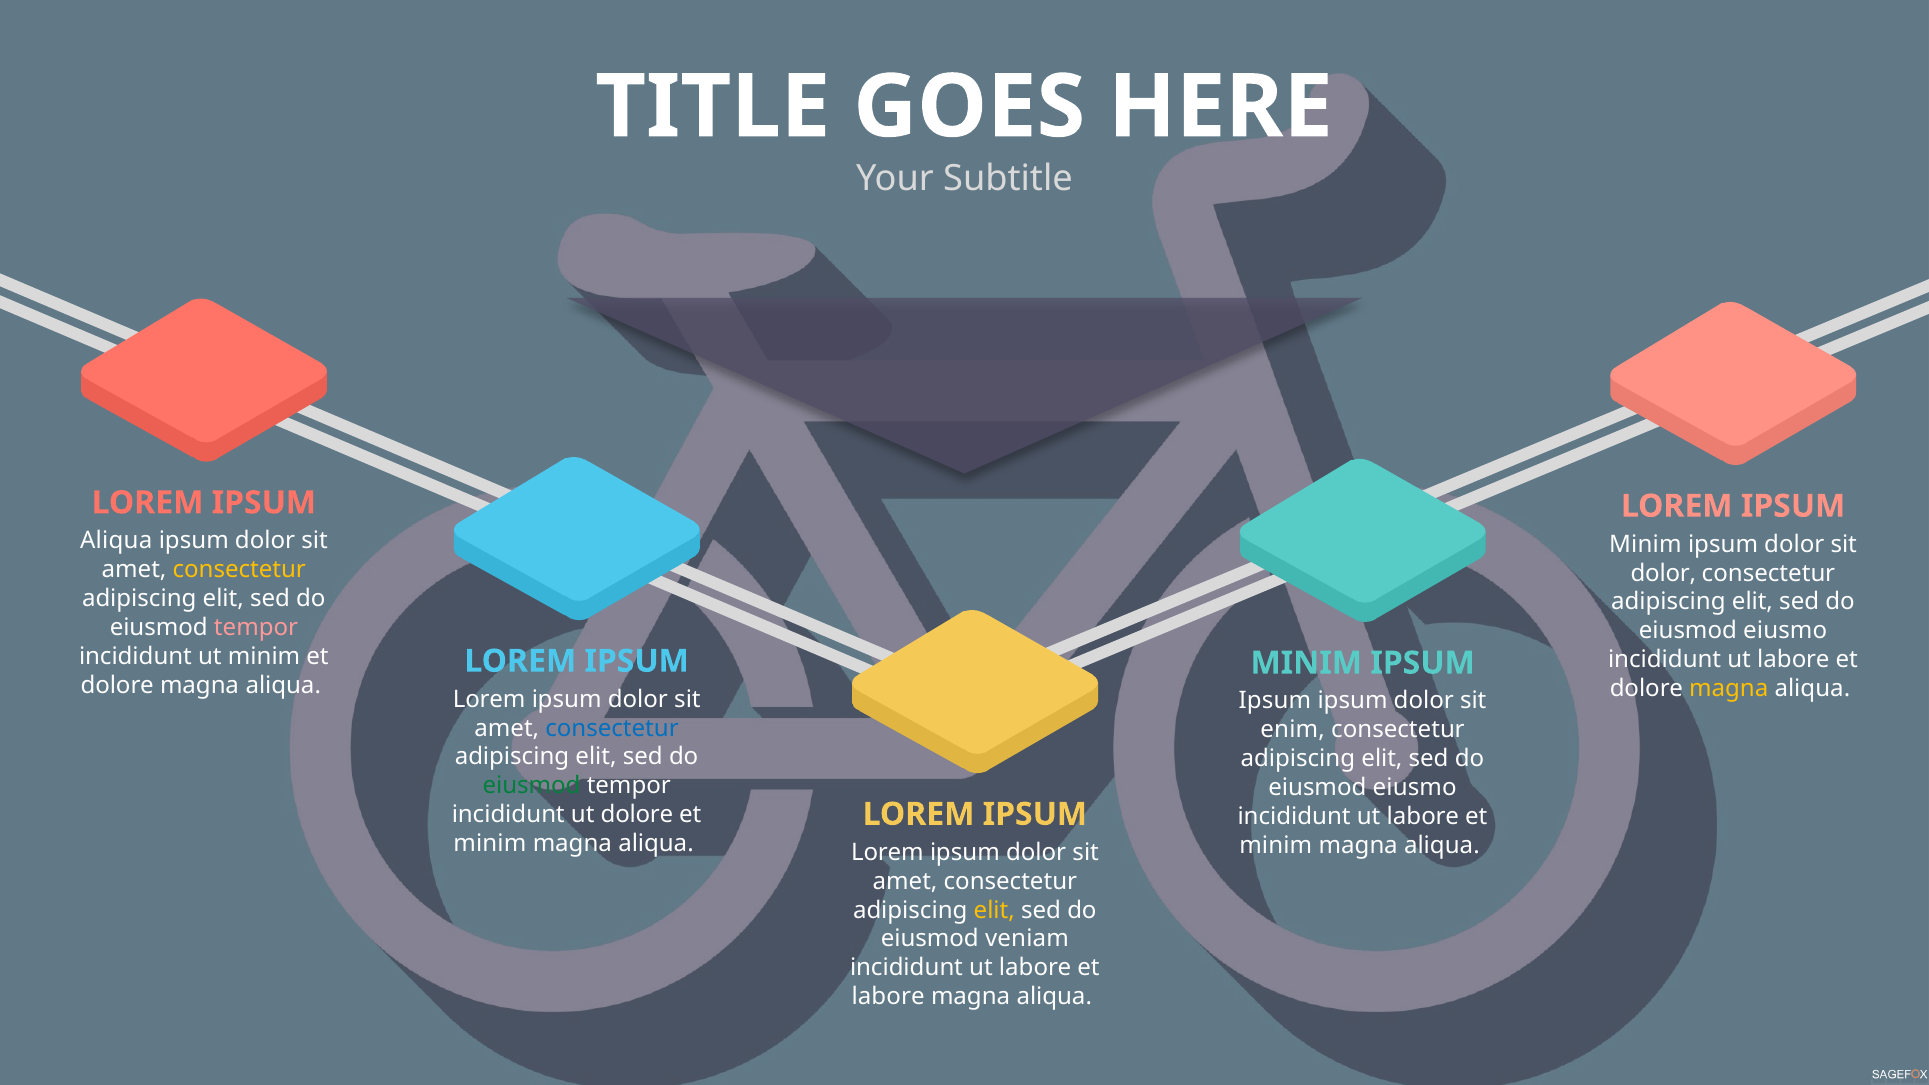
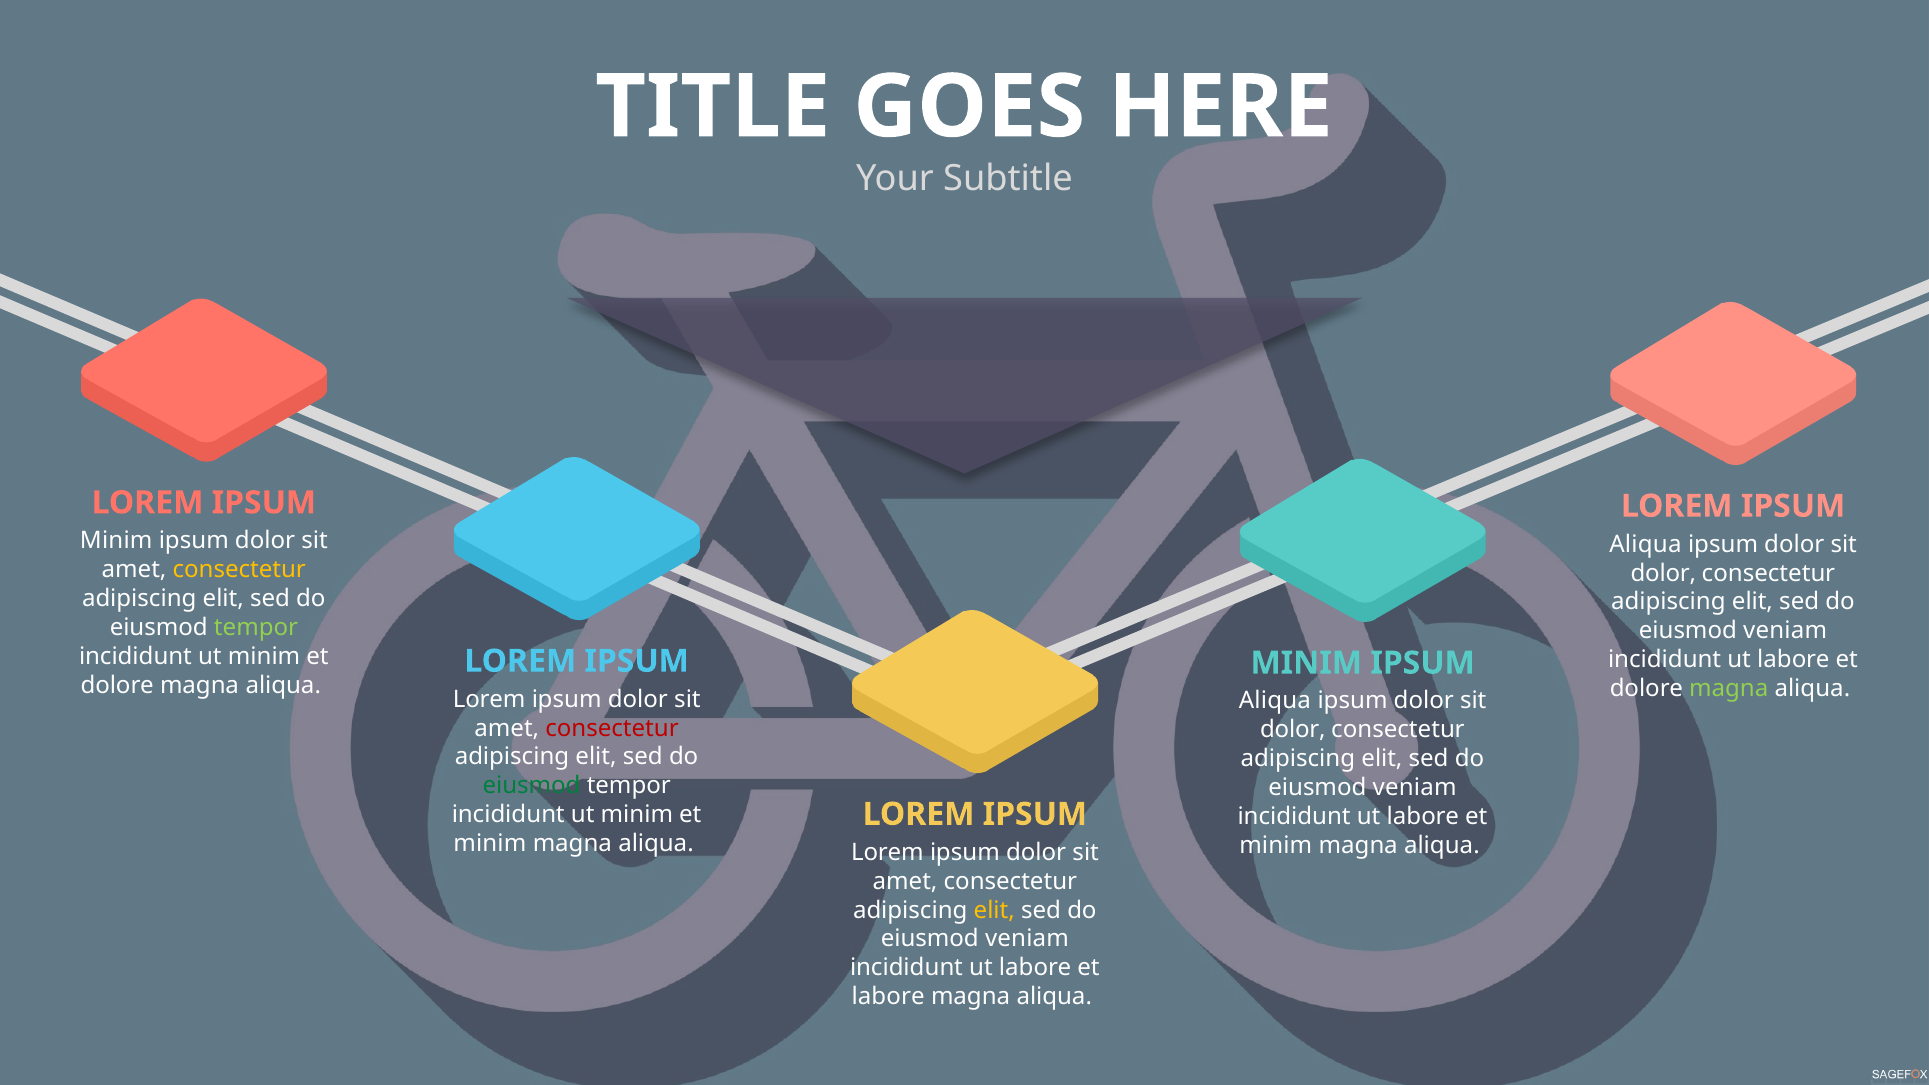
Aliqua: Aliqua -> Minim (116, 541)
Minim: Minim -> Aliqua (1645, 544)
tempor colour: pink -> light green (256, 628)
eiusmo: eiusmo -> veniam (1785, 631)
magna colour: yellow -> light green (1729, 689)
Ipsum: Ipsum -> Aliqua (1275, 701)
consectetur colour: blue -> red (612, 728)
enim: enim -> dolor (1293, 730)
eiusmo: eiusmo -> veniam (1415, 788)
dolore: dolore -> minim (637, 815)
